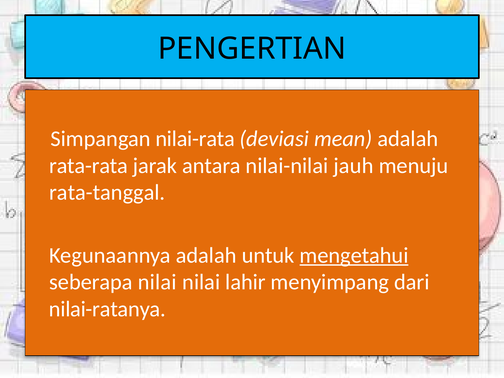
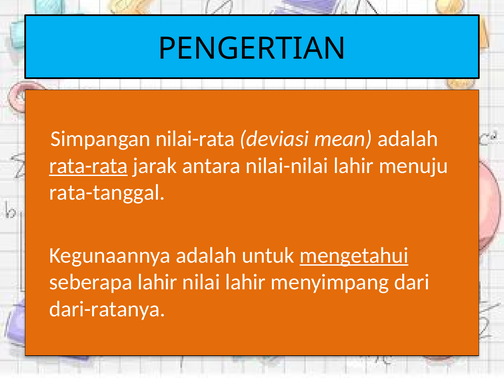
rata-rata underline: none -> present (89, 166)
nilai-nilai jauh: jauh -> lahir (354, 166)
seberapa nilai: nilai -> lahir (158, 282)
nilai-ratanya: nilai-ratanya -> dari-ratanya (107, 309)
